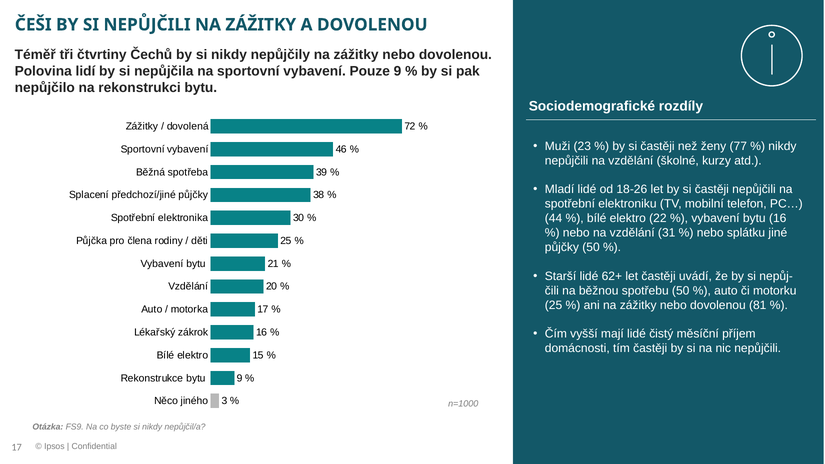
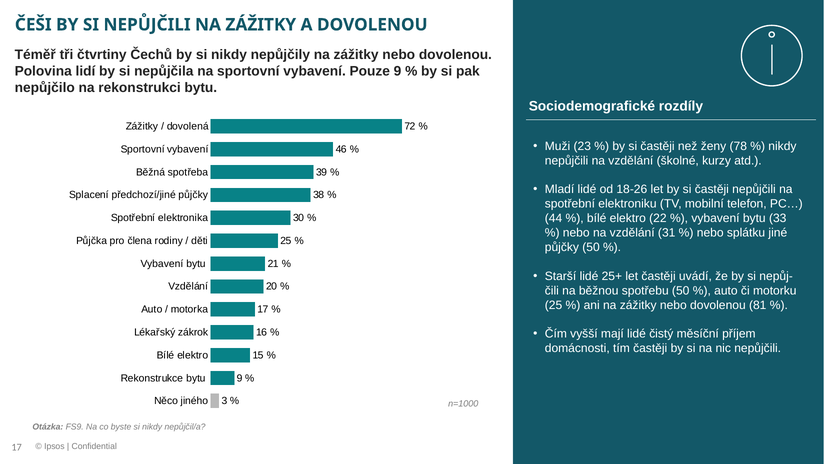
77: 77 -> 78 (738, 146)
bytu 16: 16 -> 33 (778, 218)
62+: 62+ -> 25+ (612, 276)
